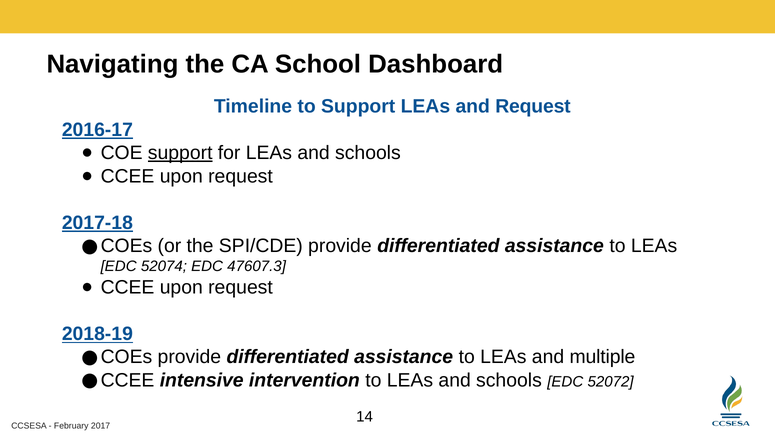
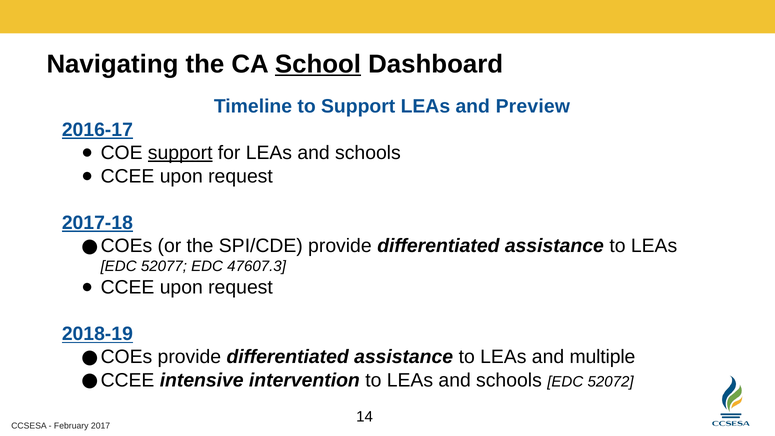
School underline: none -> present (318, 64)
and Request: Request -> Preview (533, 106)
52074: 52074 -> 52077 (164, 266)
